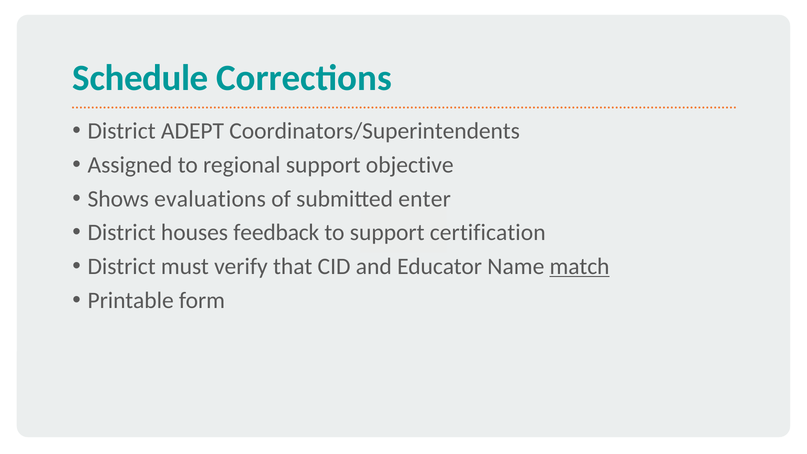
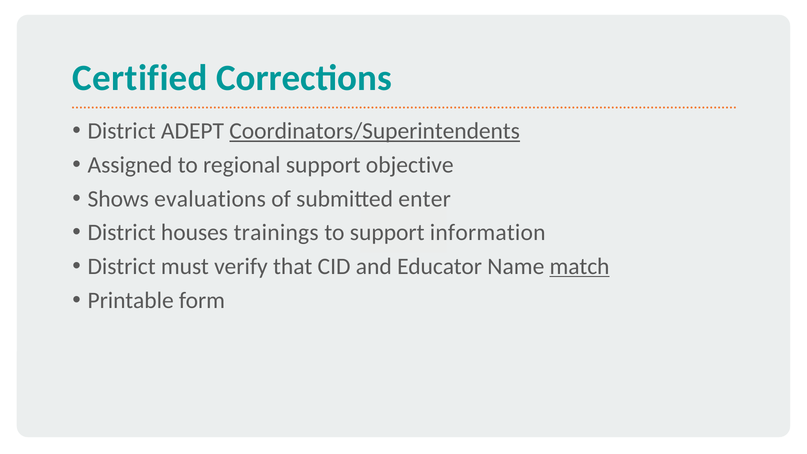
Schedule: Schedule -> Certified (140, 78)
Coordinators/Superintendents underline: none -> present (375, 131)
feedback: feedback -> trainings (276, 233)
certification: certification -> information (488, 233)
